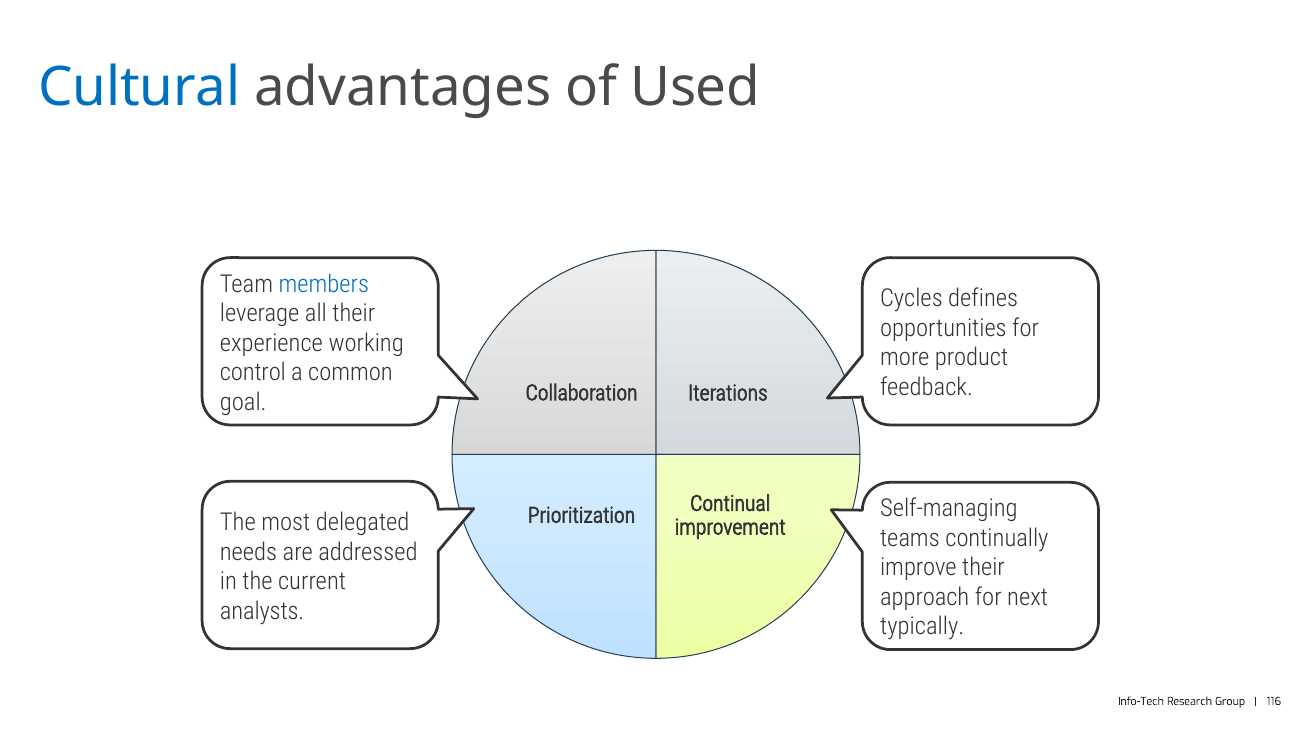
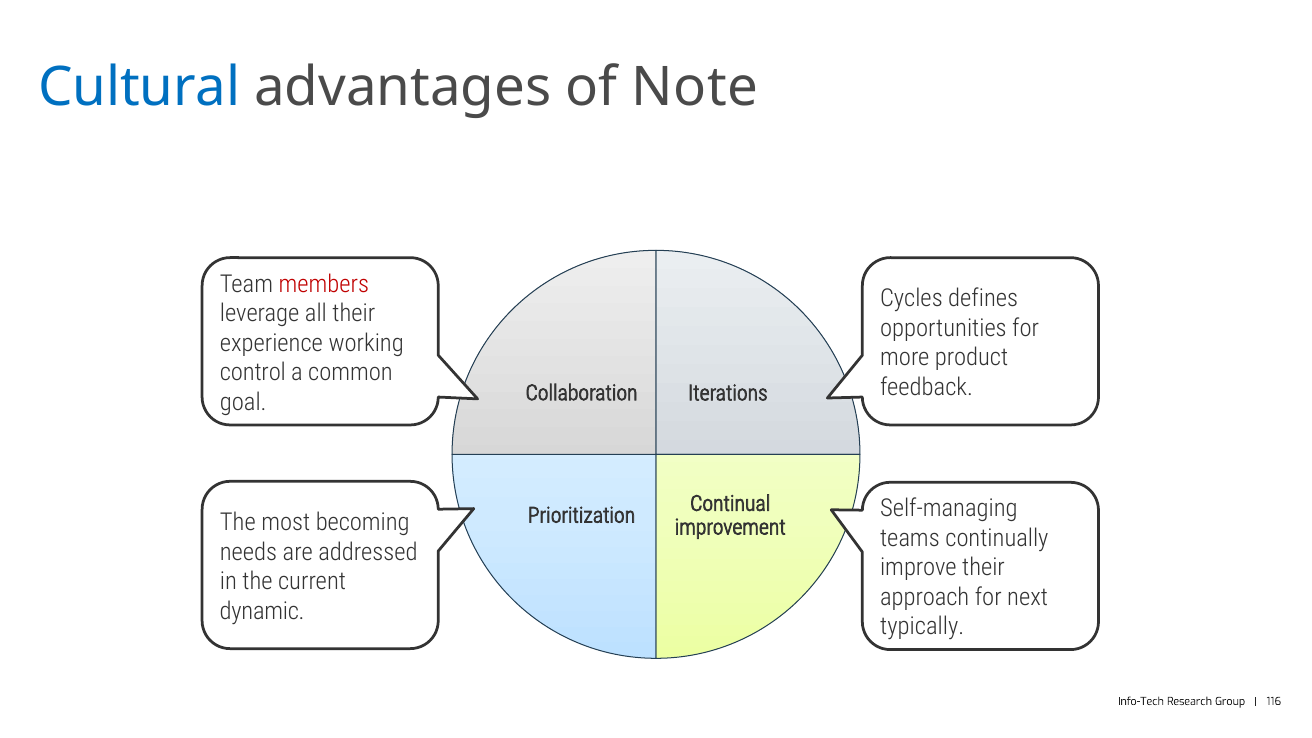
Used: Used -> Note (695, 88)
members colour: blue -> red (324, 284)
delegated: delegated -> becoming (363, 522)
analysts: analysts -> dynamic (262, 611)
